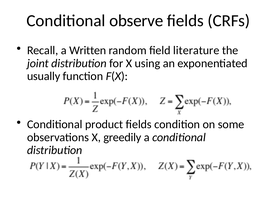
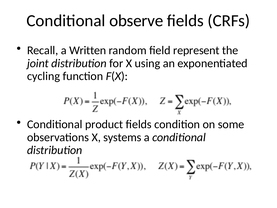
literature: literature -> represent (196, 50)
usually: usually -> cycling (44, 76)
greedily: greedily -> systems (122, 137)
